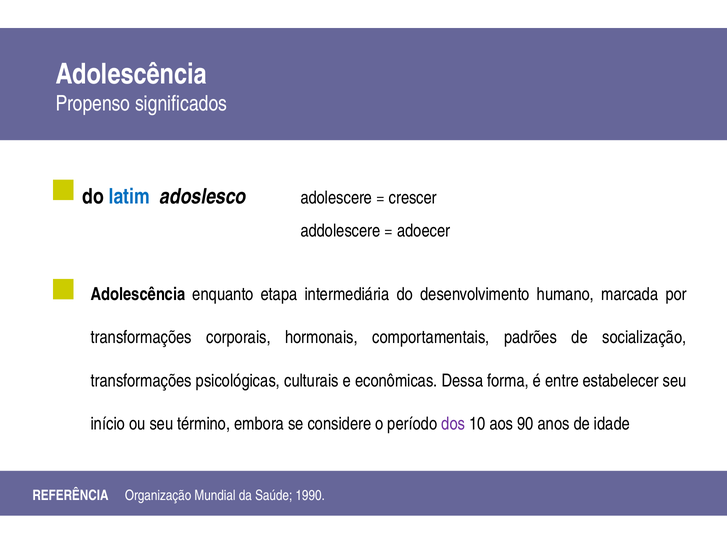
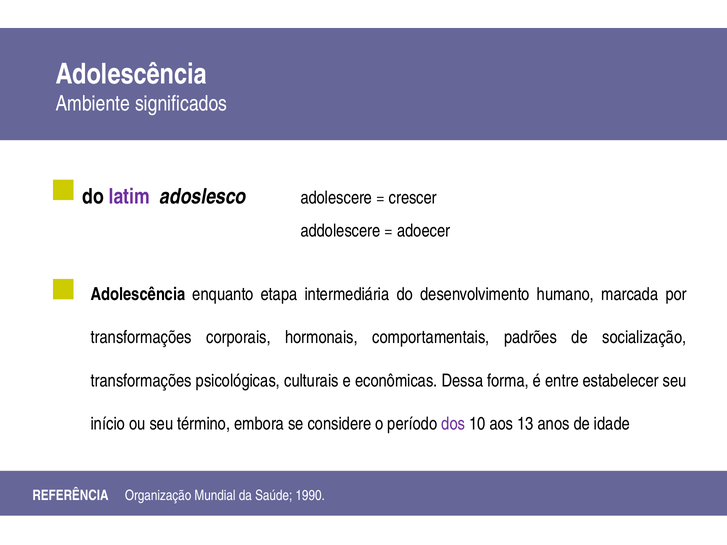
Propenso: Propenso -> Ambiente (93, 104)
latim colour: blue -> purple (129, 197)
90: 90 -> 13 (525, 424)
